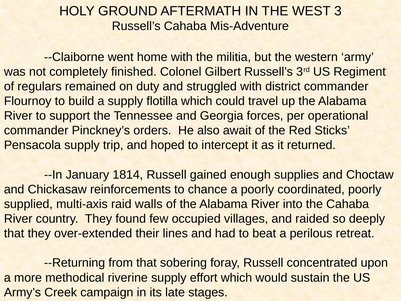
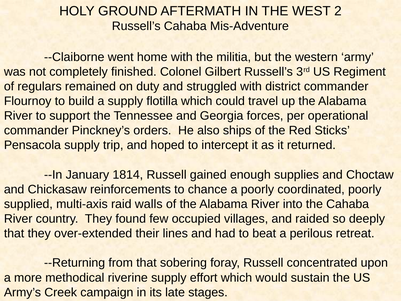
3: 3 -> 2 (338, 11)
await: await -> ships (237, 130)
